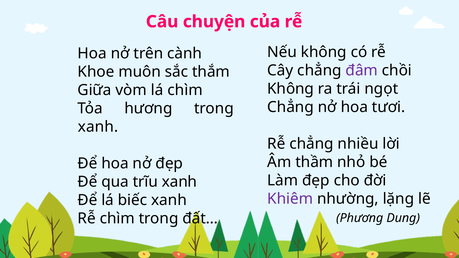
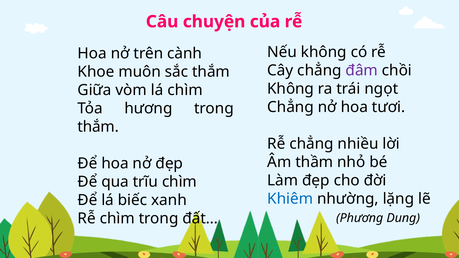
xanh: xanh -> thắm (98, 127)
trĩu xanh: xanh -> chìm (179, 182)
Khiêm colour: purple -> blue (290, 199)
